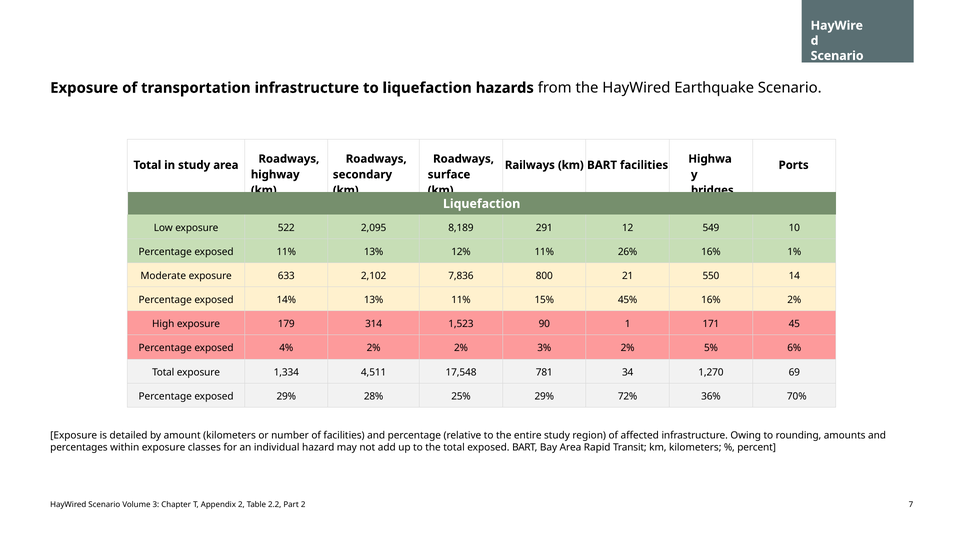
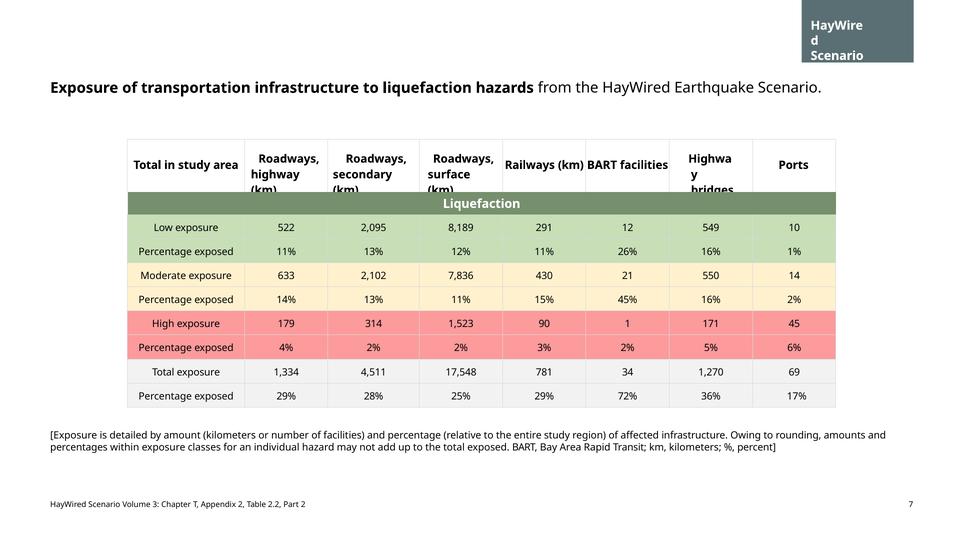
800: 800 -> 430 (544, 276)
70%: 70% -> 17% (797, 396)
